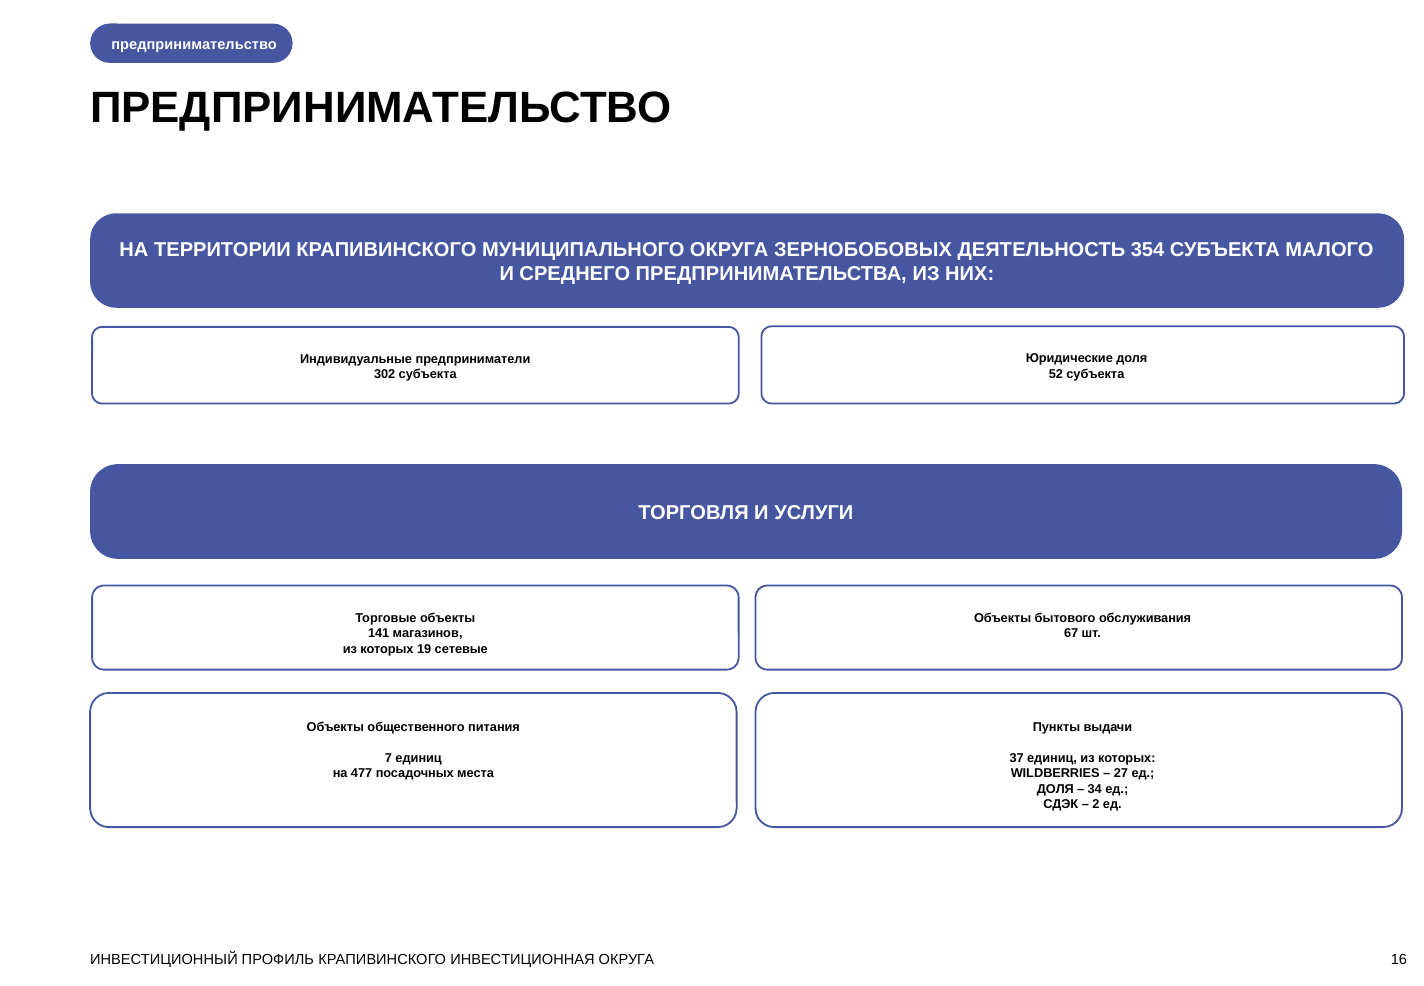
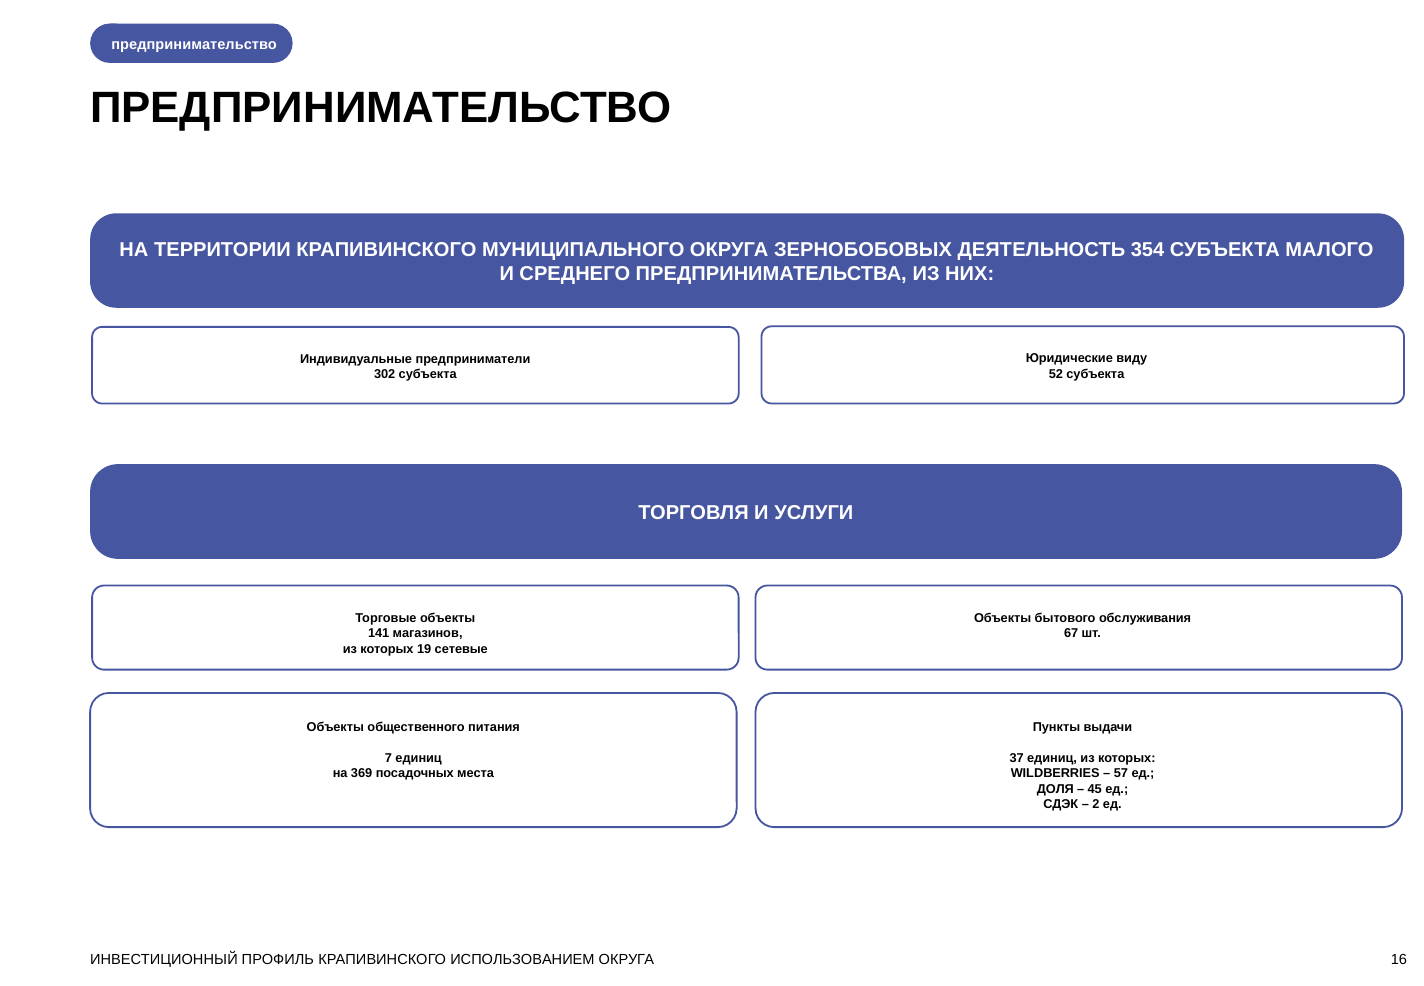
Юридические доля: доля -> виду (1132, 358)
477: 477 -> 369 (362, 774)
27: 27 -> 57 (1121, 774)
34: 34 -> 45 (1095, 789)
ИНВЕСТИЦИОННАЯ: ИНВЕСТИЦИОННАЯ -> ИСПОЛЬЗОВАНИЕМ (522, 960)
